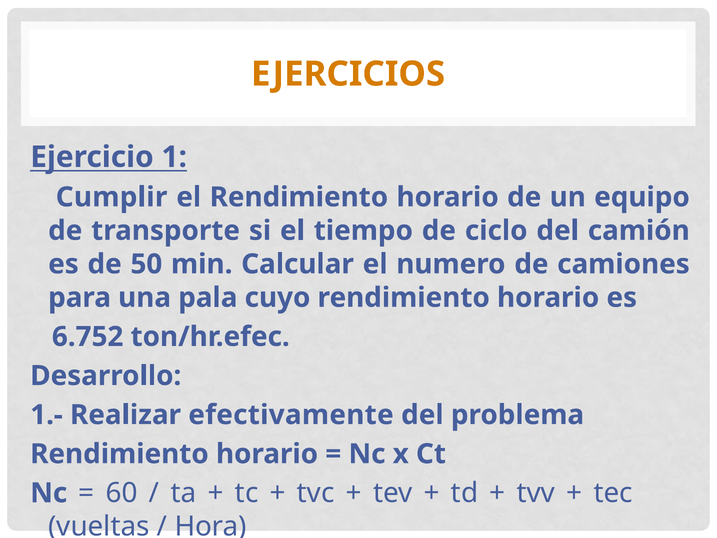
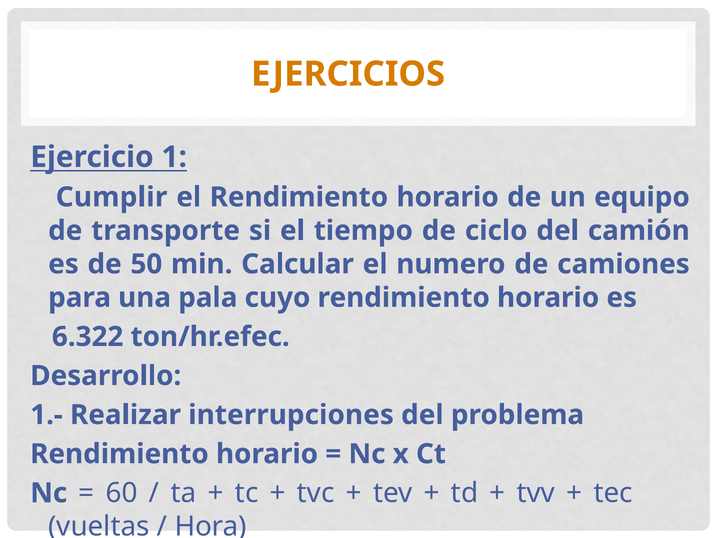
6.752: 6.752 -> 6.322 (88, 337)
efectivamente: efectivamente -> interrupciones (291, 415)
